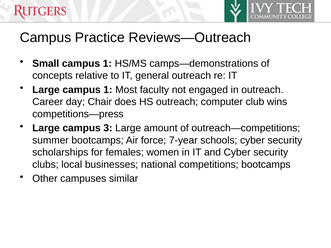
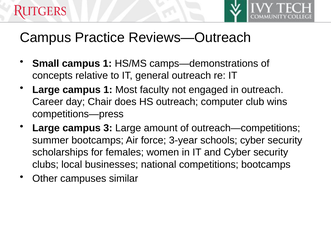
7-year: 7-year -> 3-year (183, 140)
